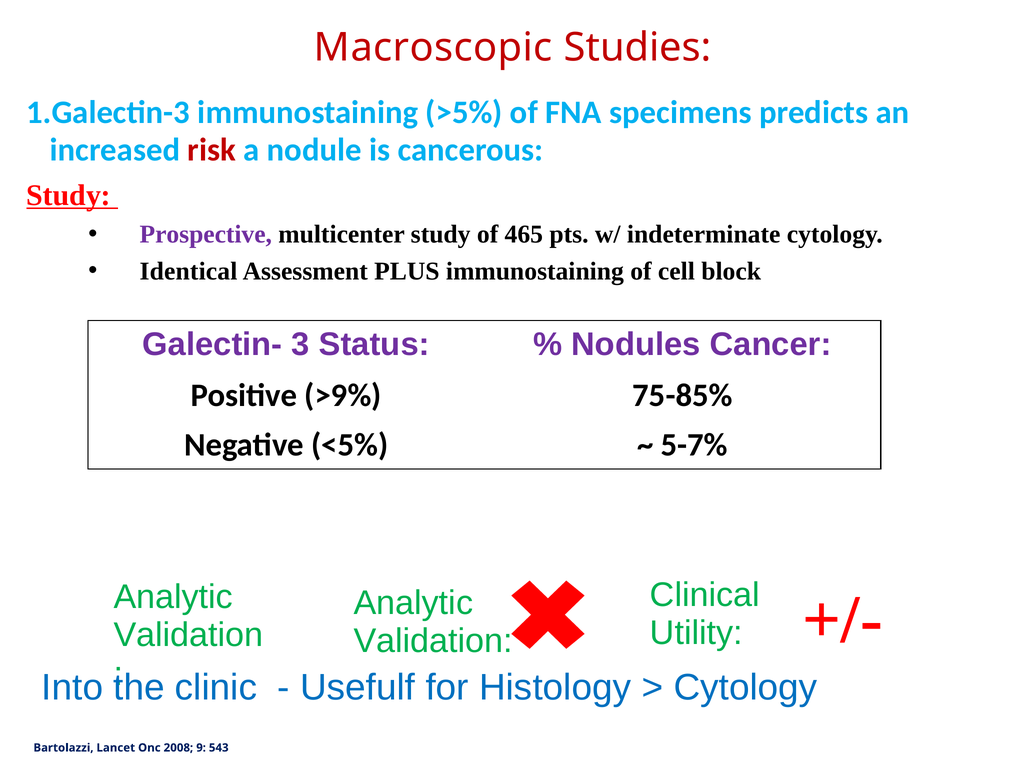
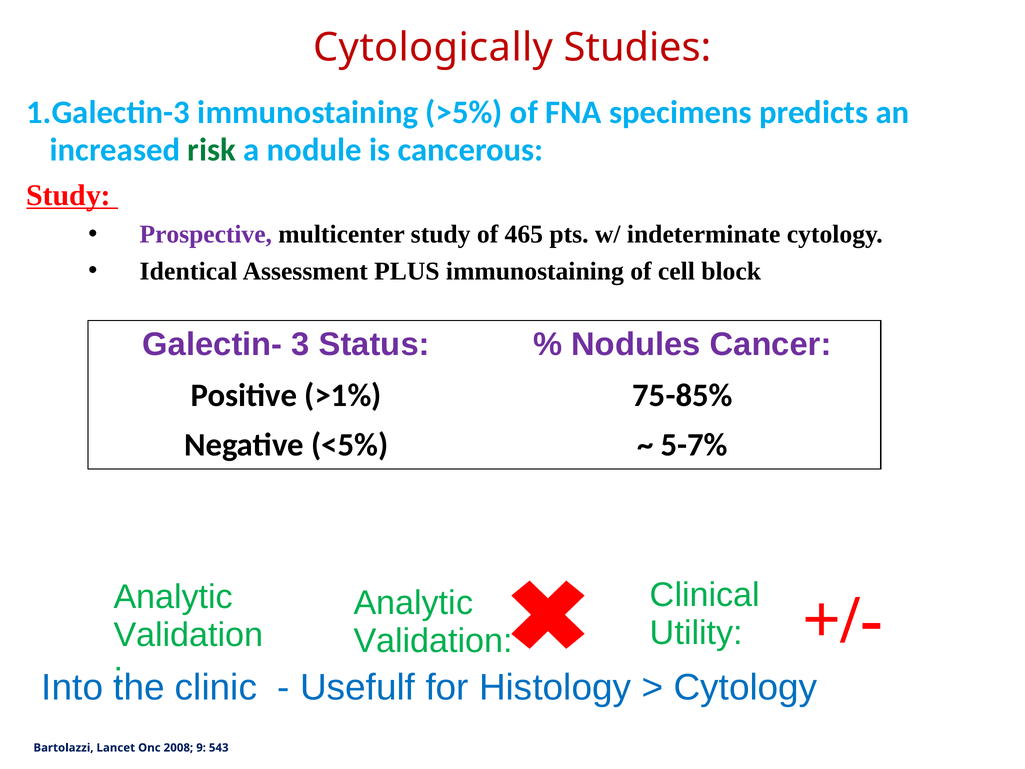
Macroscopic: Macroscopic -> Cytologically (433, 48)
risk colour: red -> green (212, 150)
>9%: >9% -> >1% (343, 395)
